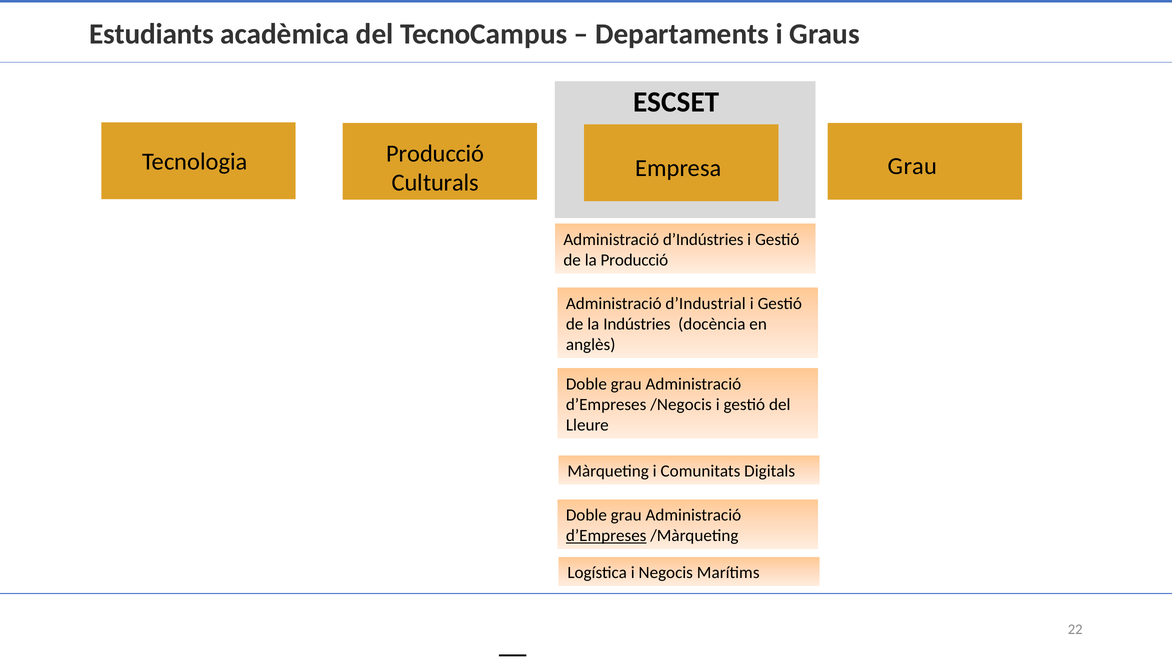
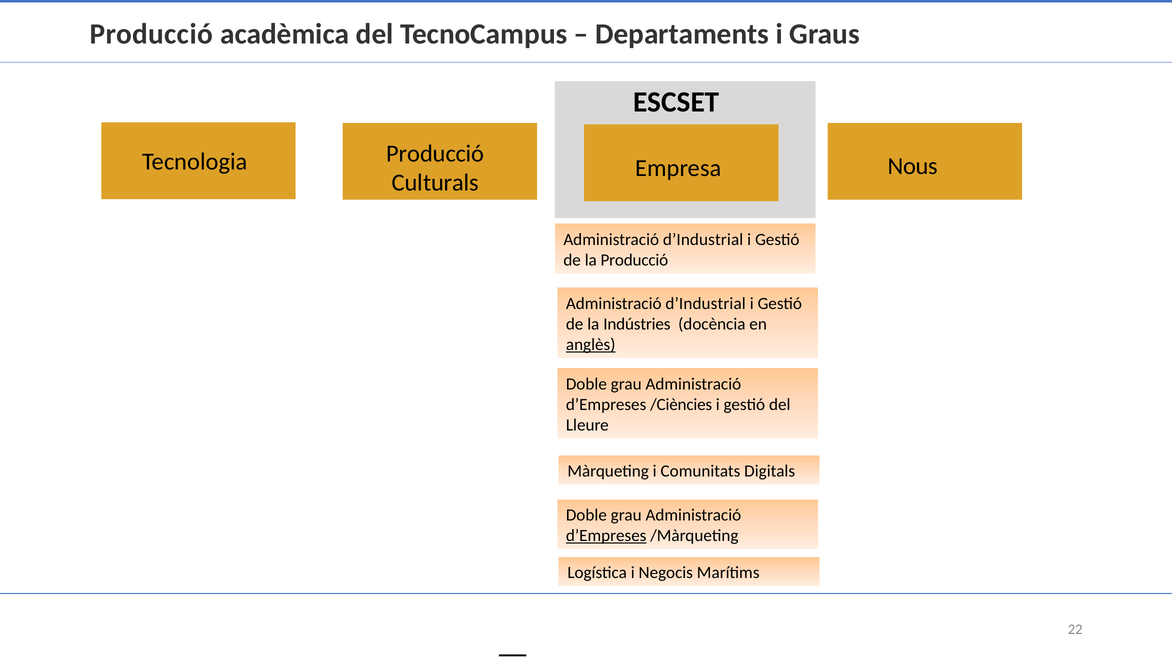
Estudiants: Estudiants -> Producció (151, 34)
Tecnologia Grau: Grau -> Nous (913, 166)
d’Indústries: d’Indústries -> d’Industrial (703, 240)
anglès underline: none -> present (591, 345)
/Negocis: /Negocis -> /Ciències (681, 405)
